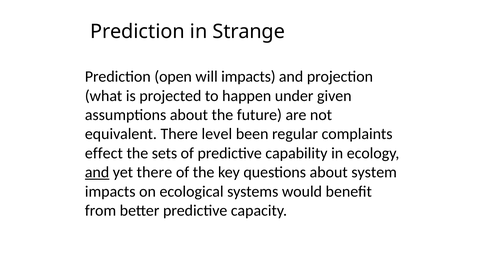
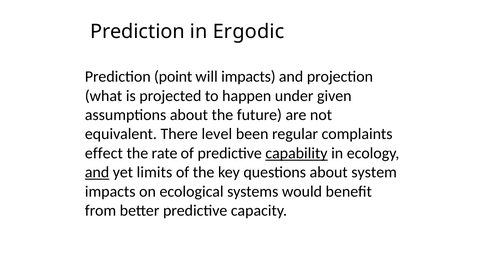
Strange: Strange -> Ergodic (249, 32)
open: open -> point (173, 77)
sets: sets -> rate (165, 153)
capability underline: none -> present (296, 153)
yet there: there -> limits (154, 172)
